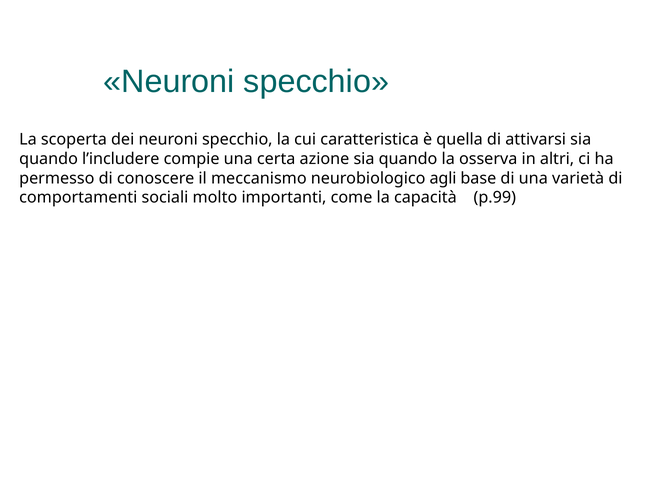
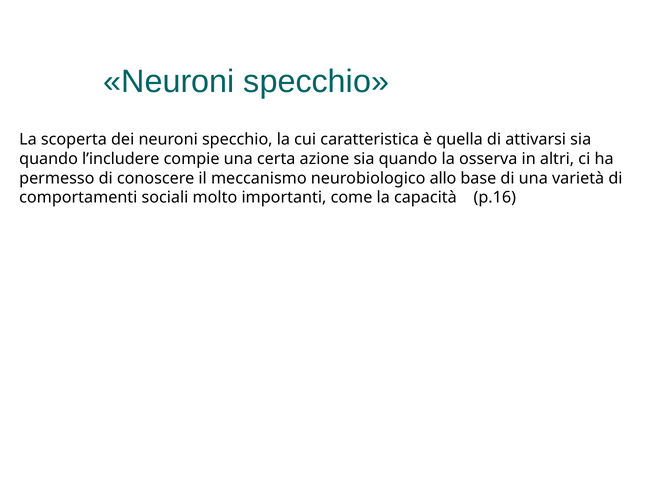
agli: agli -> allo (443, 178)
p.99: p.99 -> p.16 (495, 198)
